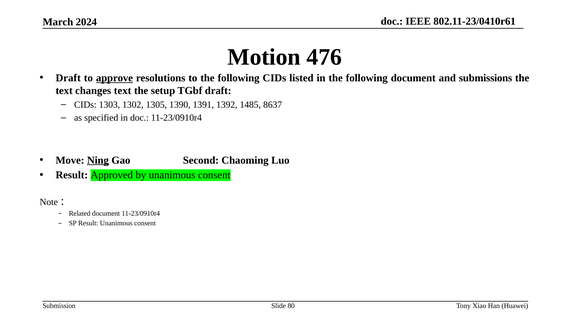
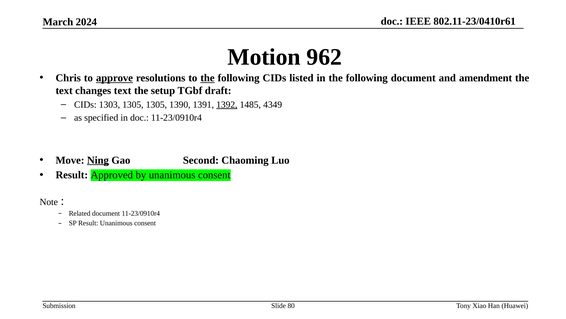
476: 476 -> 962 (324, 57)
Draft: Draft -> Chris (68, 78)
the underline: none -> present (208, 78)
submissions: submissions -> amendment (486, 78)
1303 1302: 1302 -> 1305 (133, 104)
1392 underline: none -> present (227, 104)
8637: 8637 -> 4349 (273, 104)
